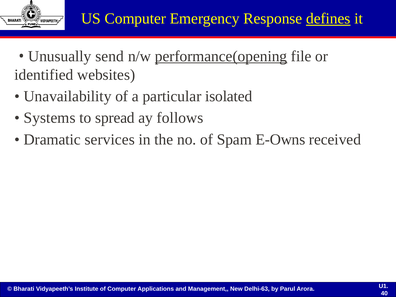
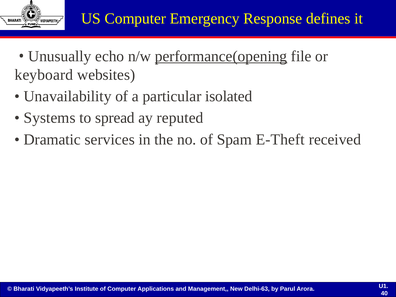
defines underline: present -> none (328, 19)
send: send -> echo (110, 56)
identified: identified -> keyboard (44, 75)
follows: follows -> reputed (180, 118)
E-Owns: E-Owns -> E-Theft (280, 139)
